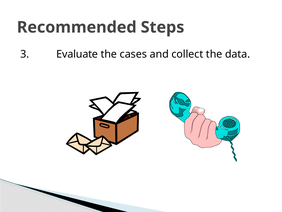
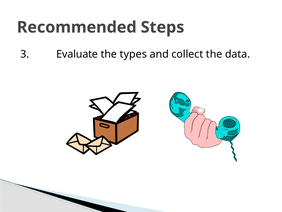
cases: cases -> types (133, 54)
